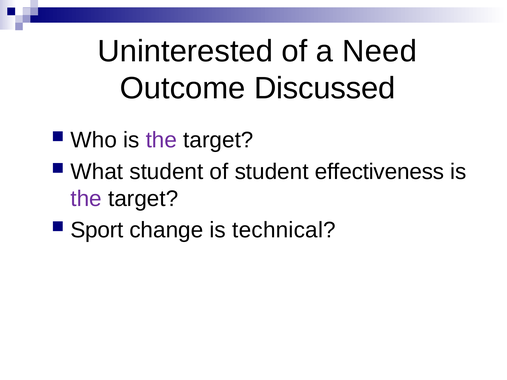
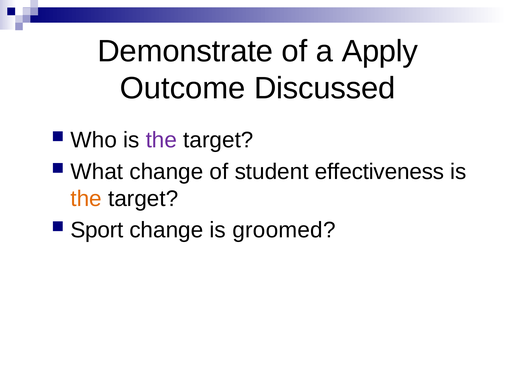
Uninterested: Uninterested -> Demonstrate (185, 51)
Need: Need -> Apply (380, 51)
What student: student -> change (166, 172)
the colour: purple -> orange (86, 199)
technical: technical -> groomed (284, 230)
